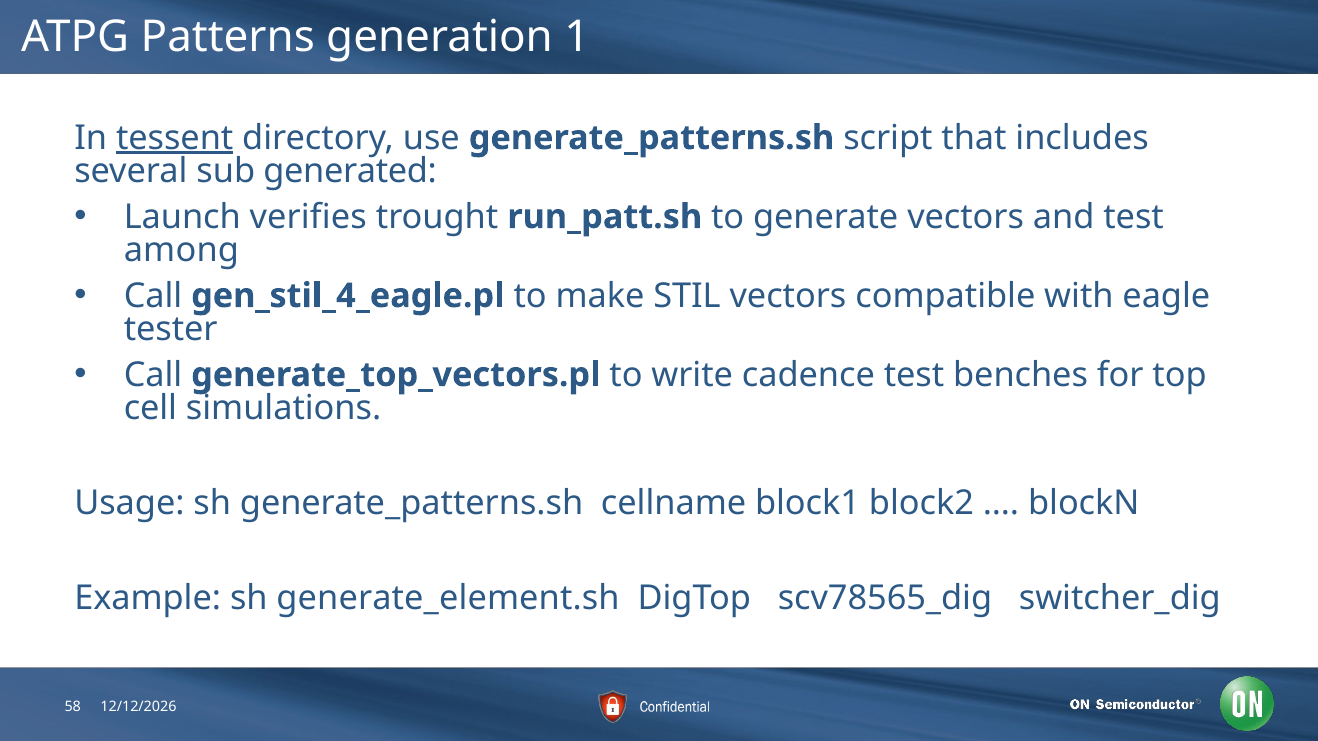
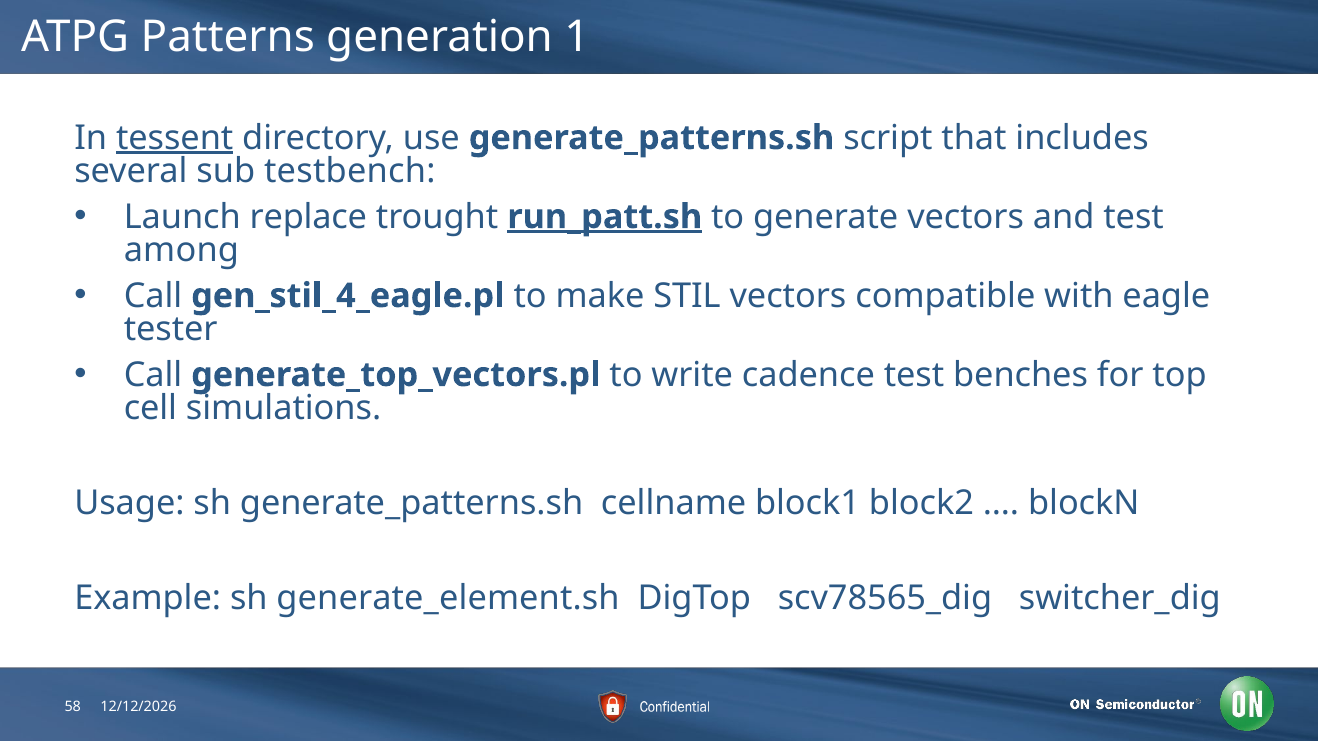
generated: generated -> testbench (350, 171)
verifies: verifies -> replace (308, 217)
run_patt.sh underline: none -> present (605, 217)
